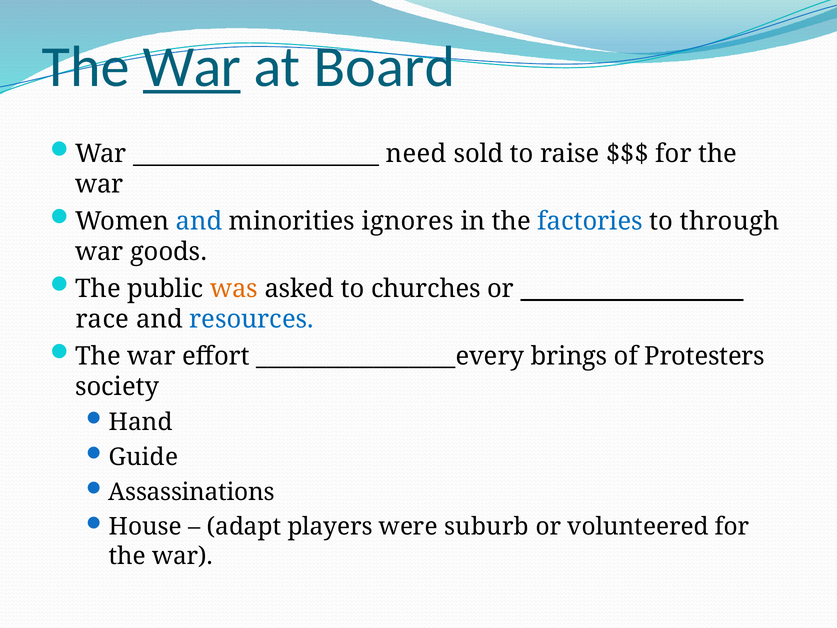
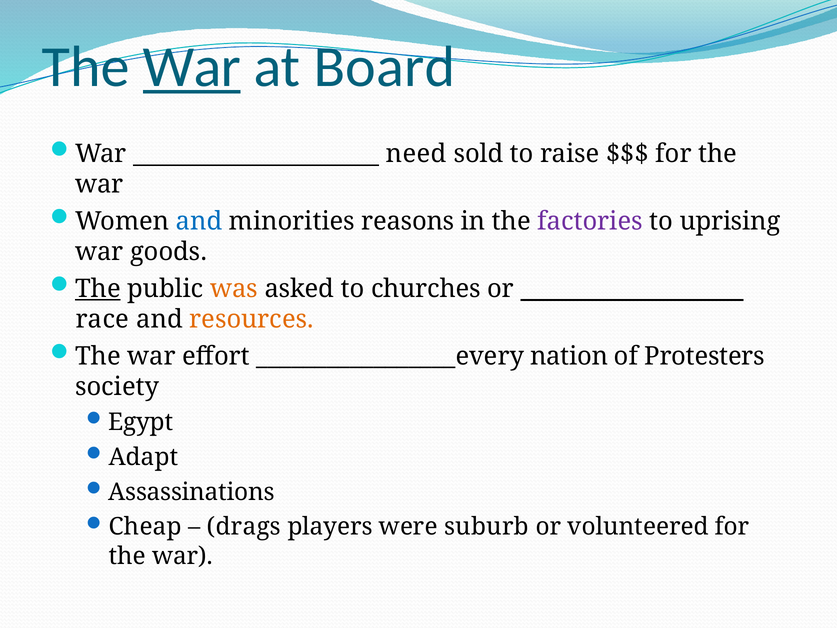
ignores: ignores -> reasons (408, 221)
factories colour: blue -> purple (590, 221)
through: through -> uprising (730, 221)
The underline: none -> present (98, 289)
resources colour: blue -> orange (251, 319)
brings: brings -> nation (569, 356)
Hand: Hand -> Egypt (141, 422)
Guide: Guide -> Adapt (143, 457)
House: House -> Cheap (145, 527)
adapt: adapt -> drags (244, 527)
